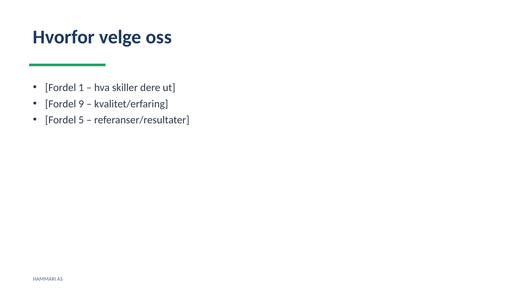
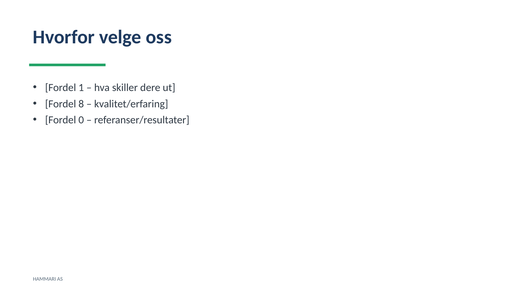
9: 9 -> 8 (81, 104)
5: 5 -> 0 (81, 120)
